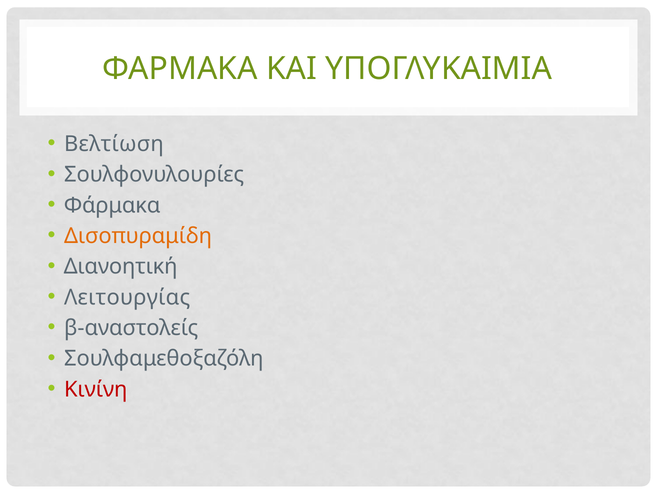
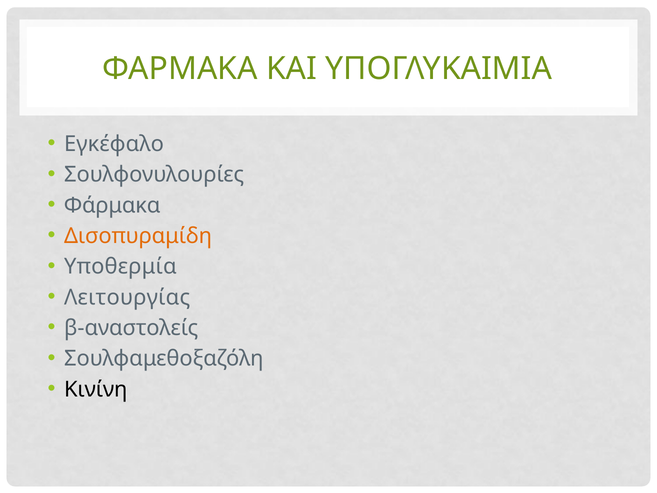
Βελτίωση: Βελτίωση -> Εγκέφαλο (114, 144)
Διανοητική: Διανοητική -> Υποθερμία (120, 266)
Κινίνη colour: red -> black (96, 389)
